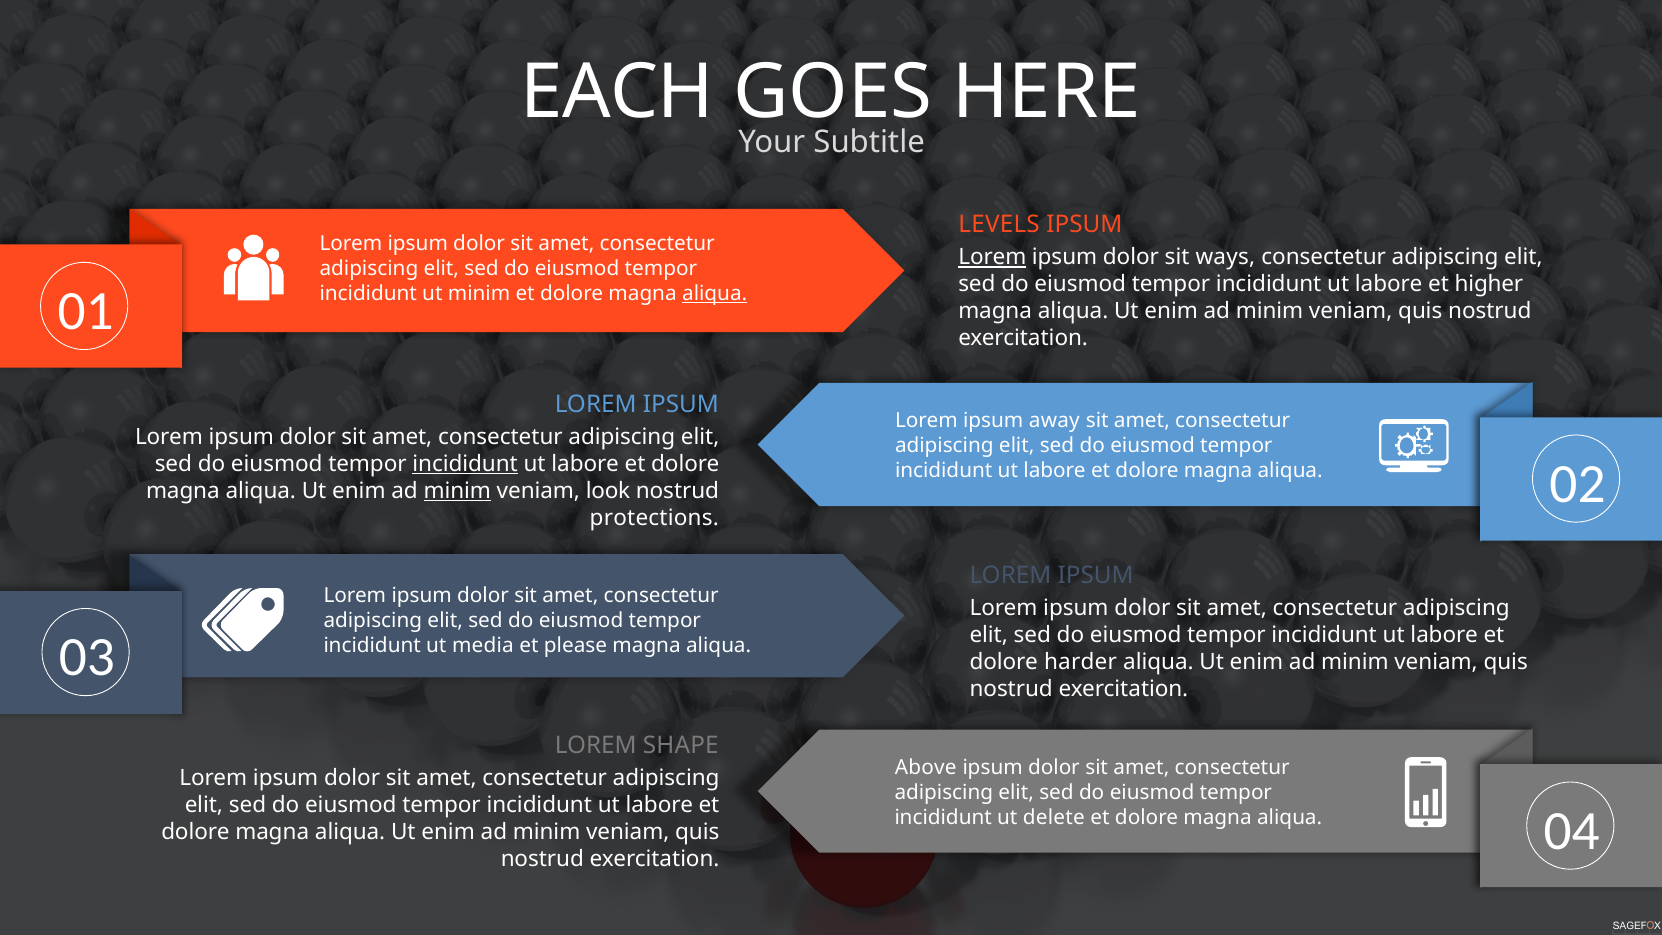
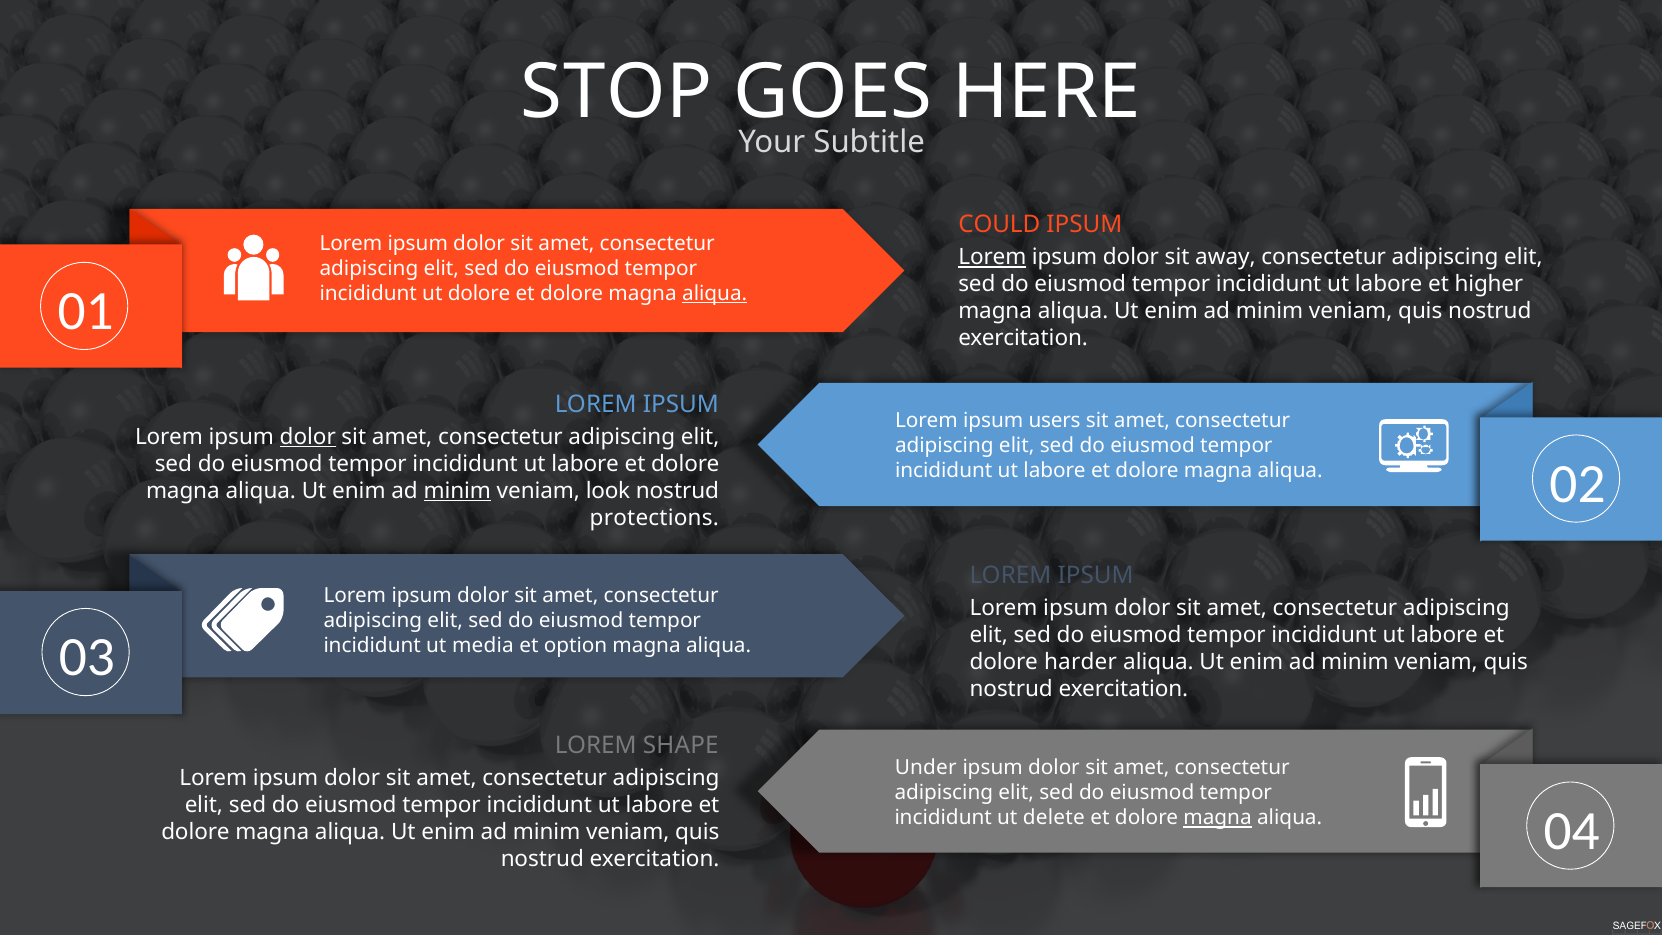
EACH: EACH -> STOP (617, 92)
LEVELS: LEVELS -> COULD (999, 225)
ways: ways -> away (1225, 257)
ut minim: minim -> dolore (479, 294)
away: away -> users (1055, 421)
dolor underline: none -> present (308, 437)
incididunt underline: present -> none (465, 464)
please: please -> option (576, 646)
Above: Above -> Under (926, 768)
magna underline: none -> present (1218, 818)
